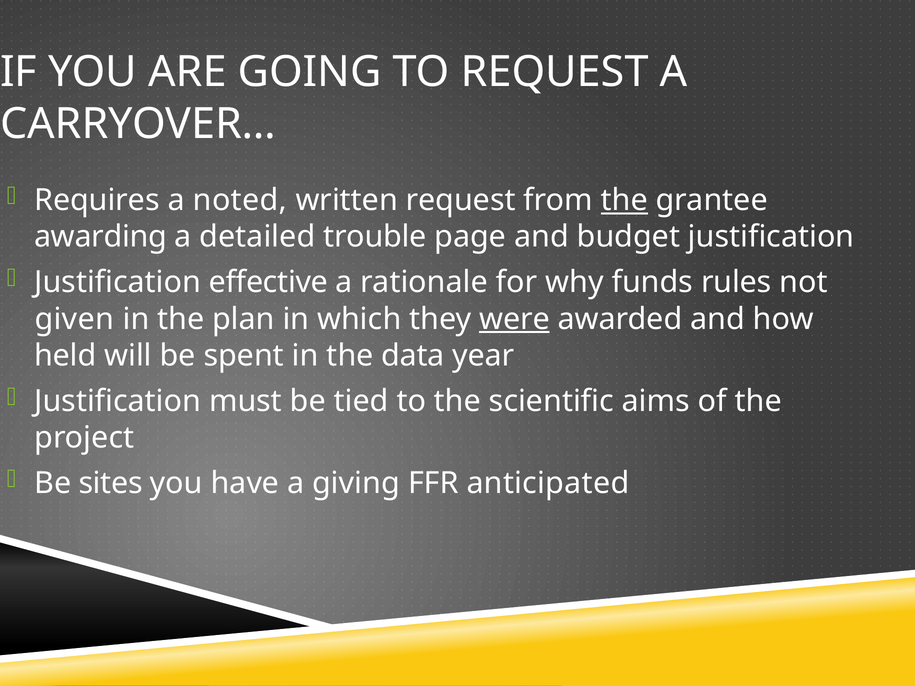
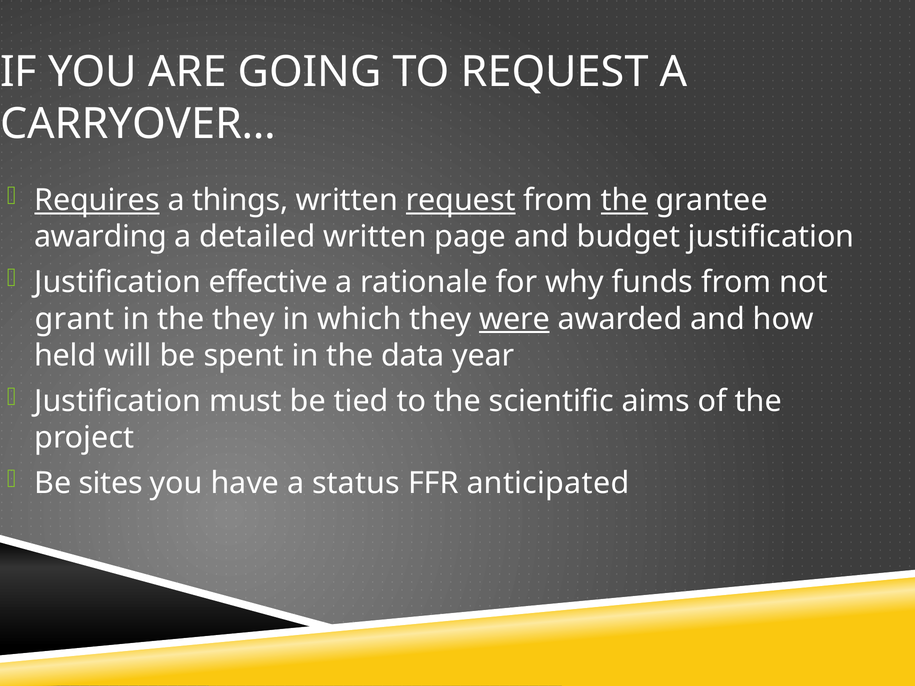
Requires underline: none -> present (97, 200)
noted: noted -> things (240, 200)
request underline: none -> present (461, 200)
detailed trouble: trouble -> written (375, 237)
funds rules: rules -> from (736, 282)
given: given -> grant (74, 319)
the plan: plan -> they (243, 319)
giving: giving -> status (356, 483)
